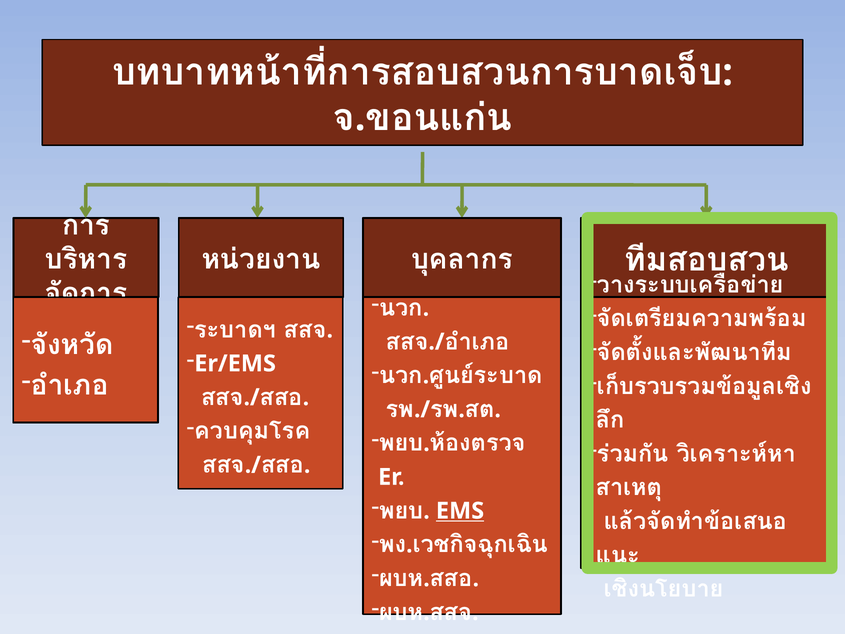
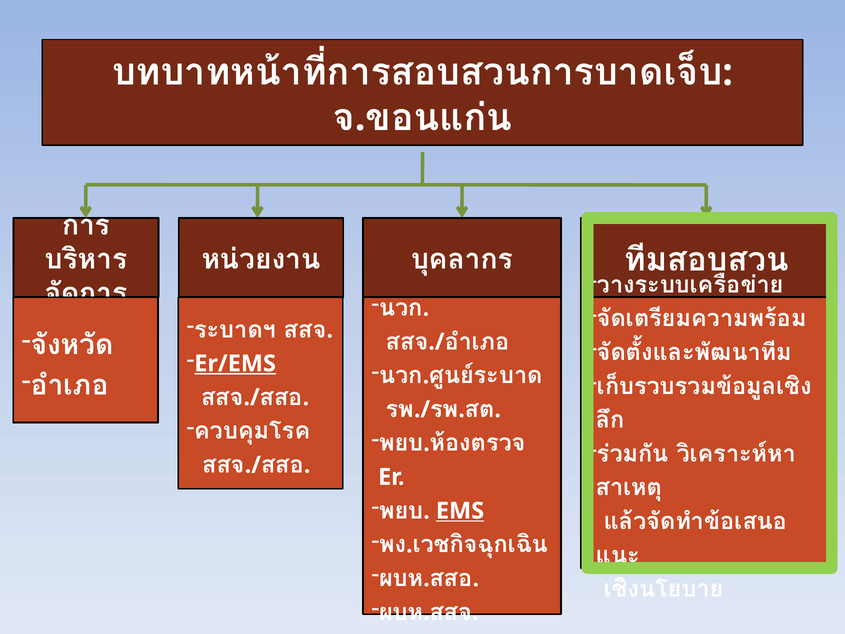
Er/EMS underline: none -> present (235, 363)
